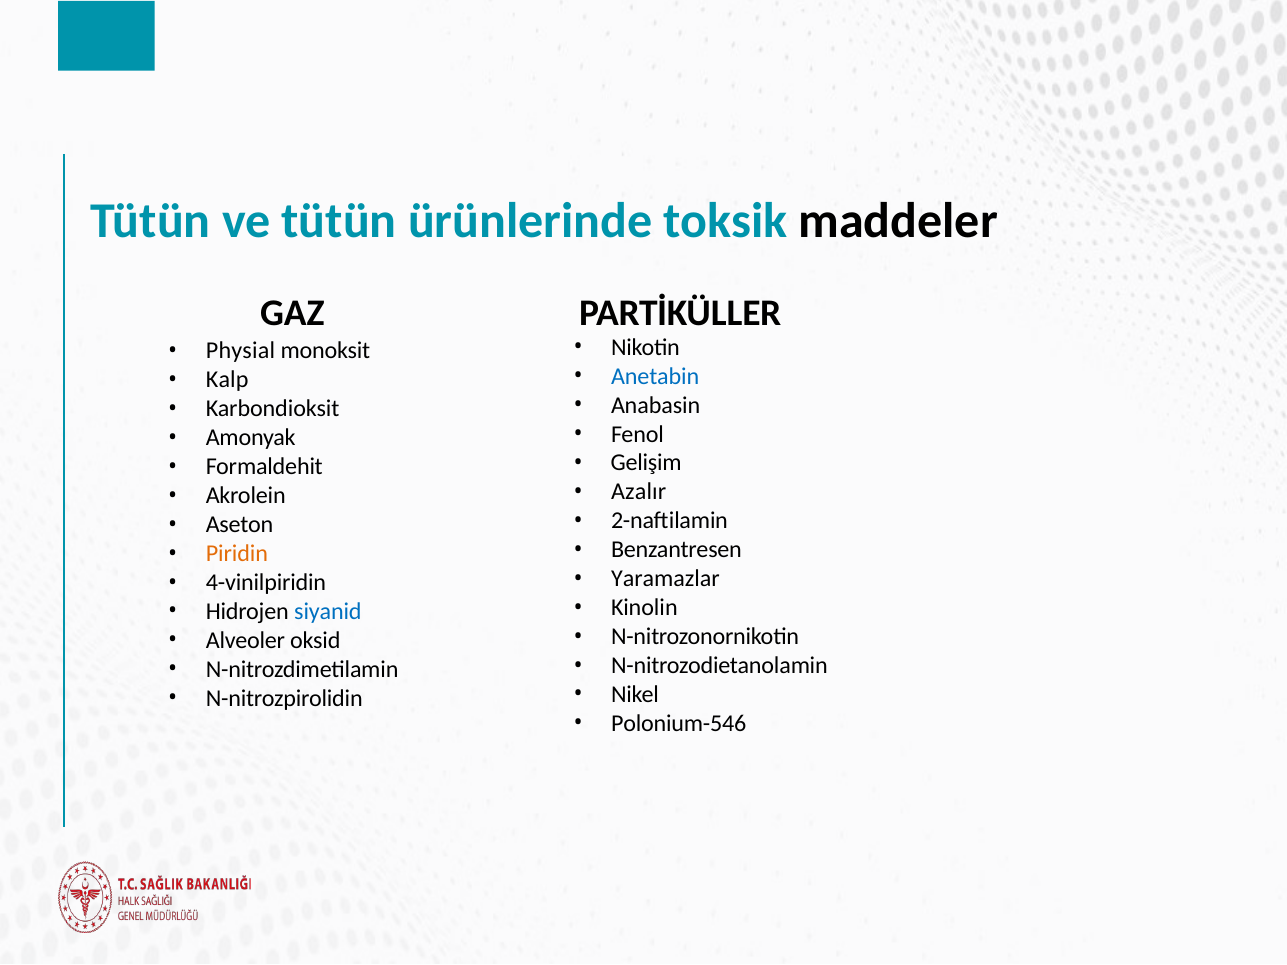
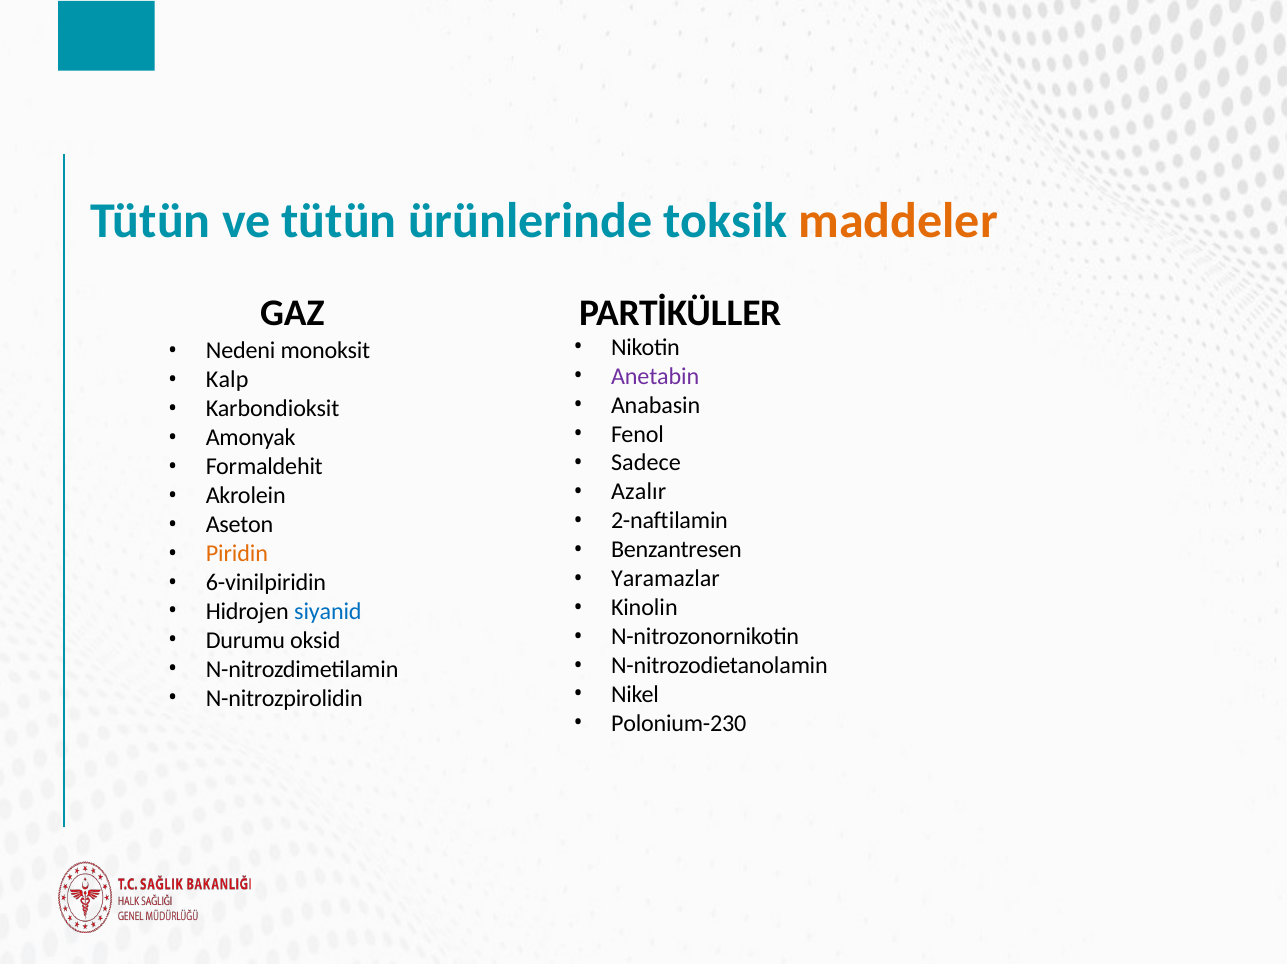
maddeler colour: black -> orange (898, 221)
Physial: Physial -> Nedeni (241, 351)
Anetabin colour: blue -> purple (655, 376)
Gelişim: Gelişim -> Sadece (646, 463)
4-vinilpiridin: 4-vinilpiridin -> 6-vinilpiridin (266, 583)
Alveoler: Alveoler -> Durumu (245, 640)
Polonium-546: Polonium-546 -> Polonium-230 (679, 724)
